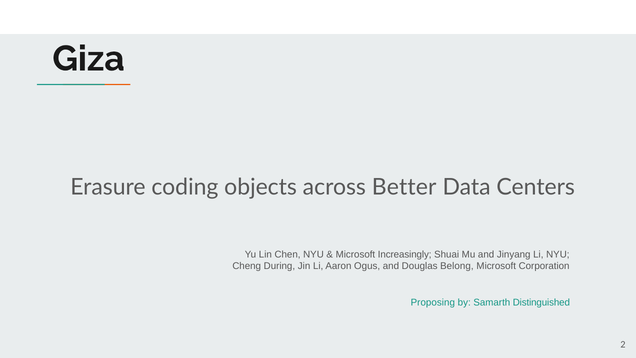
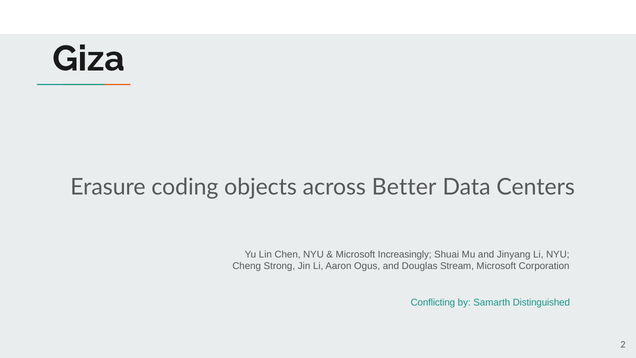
During: During -> Strong (279, 266)
Belong: Belong -> Stream (457, 266)
Proposing: Proposing -> Conflicting (433, 302)
